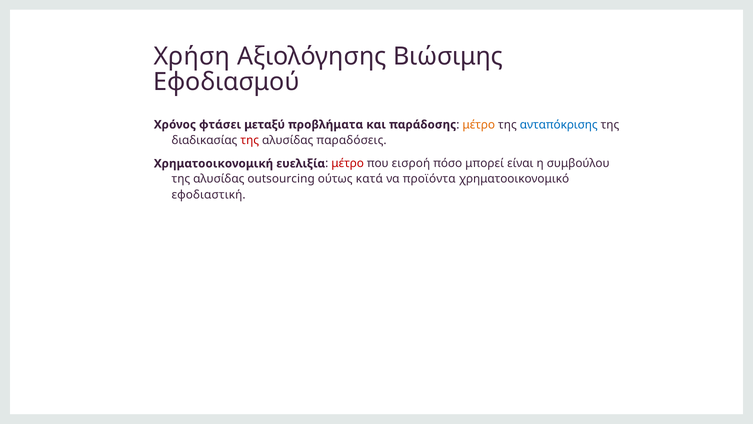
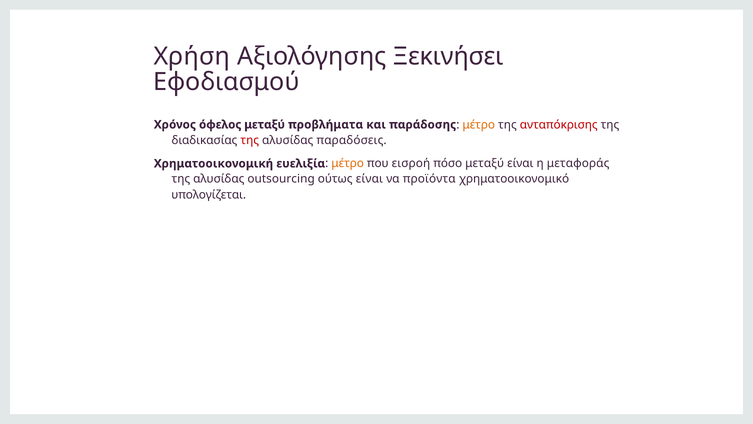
Βιώσιμης: Βιώσιμης -> Ξεκινήσει (448, 56)
φτάσει: φτάσει -> όφελος (220, 124)
ανταπόκρισης colour: blue -> red (559, 124)
μέτρο colour: red -> orange (348, 163)
πόσο μπορεί: μπορεί -> μεταξύ (485, 163)
συμβούλου: συμβούλου -> μεταφοράς (578, 163)
ούτως κατά: κατά -> είναι (369, 179)
εφοδιαστική: εφοδιαστική -> υπολογίζεται (209, 194)
